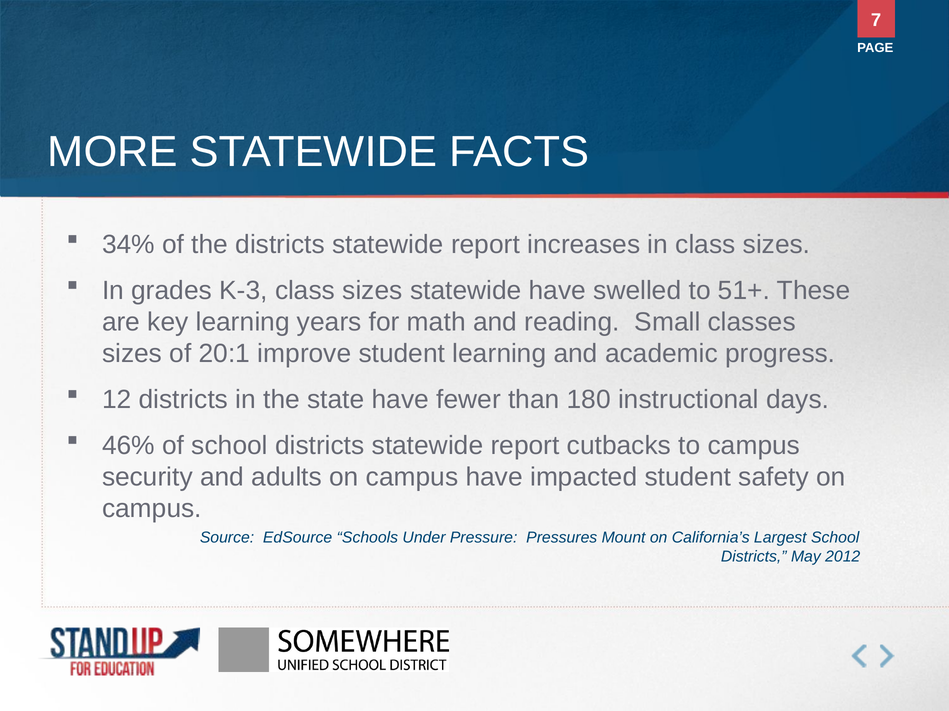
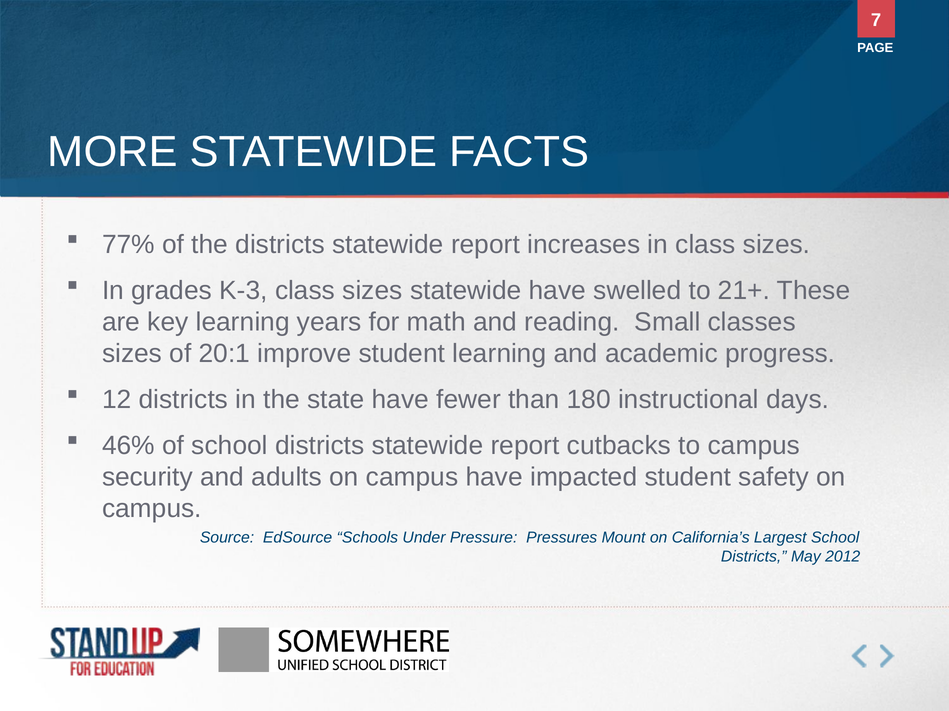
34%: 34% -> 77% (128, 245)
51+: 51+ -> 21+ (744, 291)
